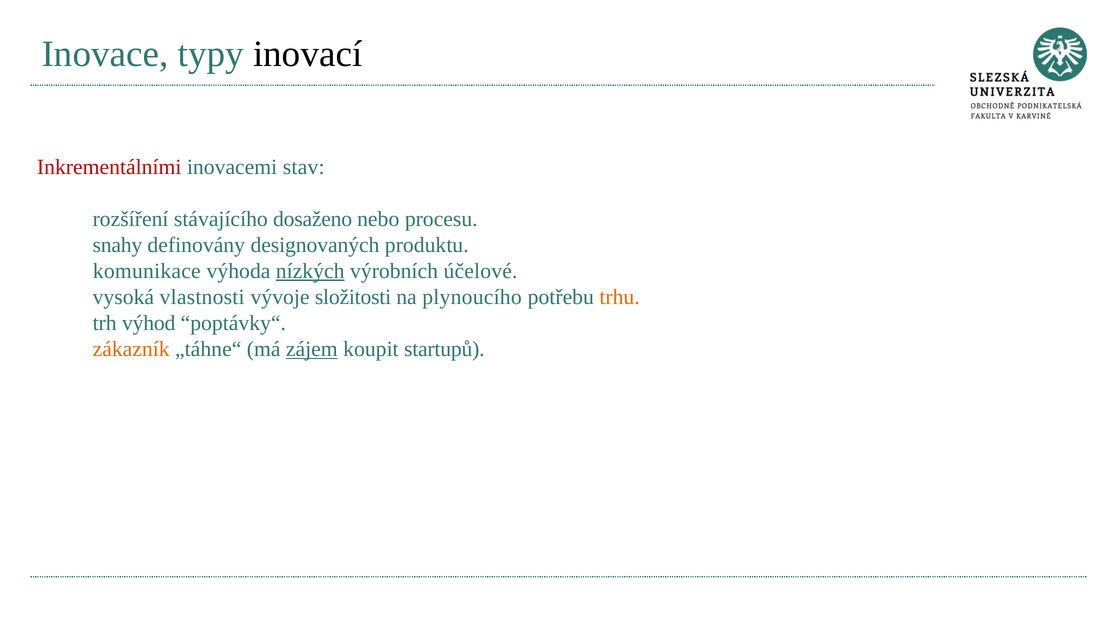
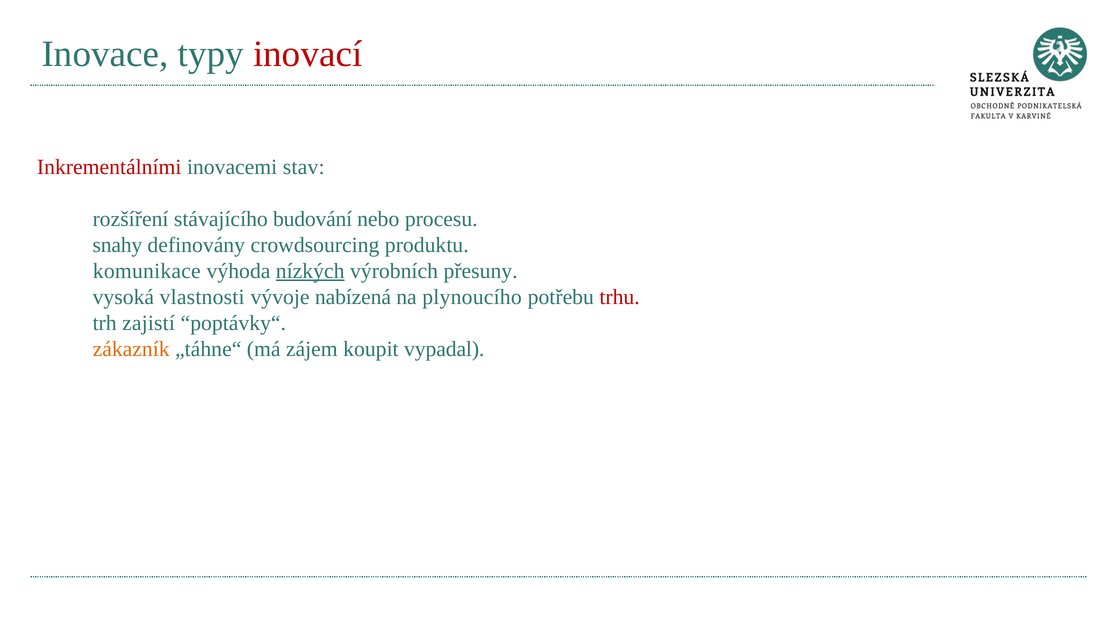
inovací colour: black -> red (308, 54)
dosaženo: dosaženo -> budování (313, 219)
designovaných: designovaných -> crowdsourcing (315, 245)
účelové: účelové -> přesuny (481, 271)
složitosti: složitosti -> nabízená (353, 297)
trhu colour: orange -> red (620, 297)
výhod: výhod -> zajistí (149, 323)
zájem underline: present -> none (312, 349)
startupů: startupů -> vypadal (444, 349)
